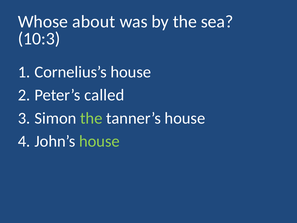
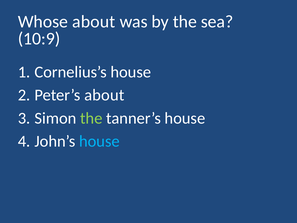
10:3: 10:3 -> 10:9 (39, 39)
Peter’s called: called -> about (104, 95)
house colour: light green -> light blue (99, 141)
